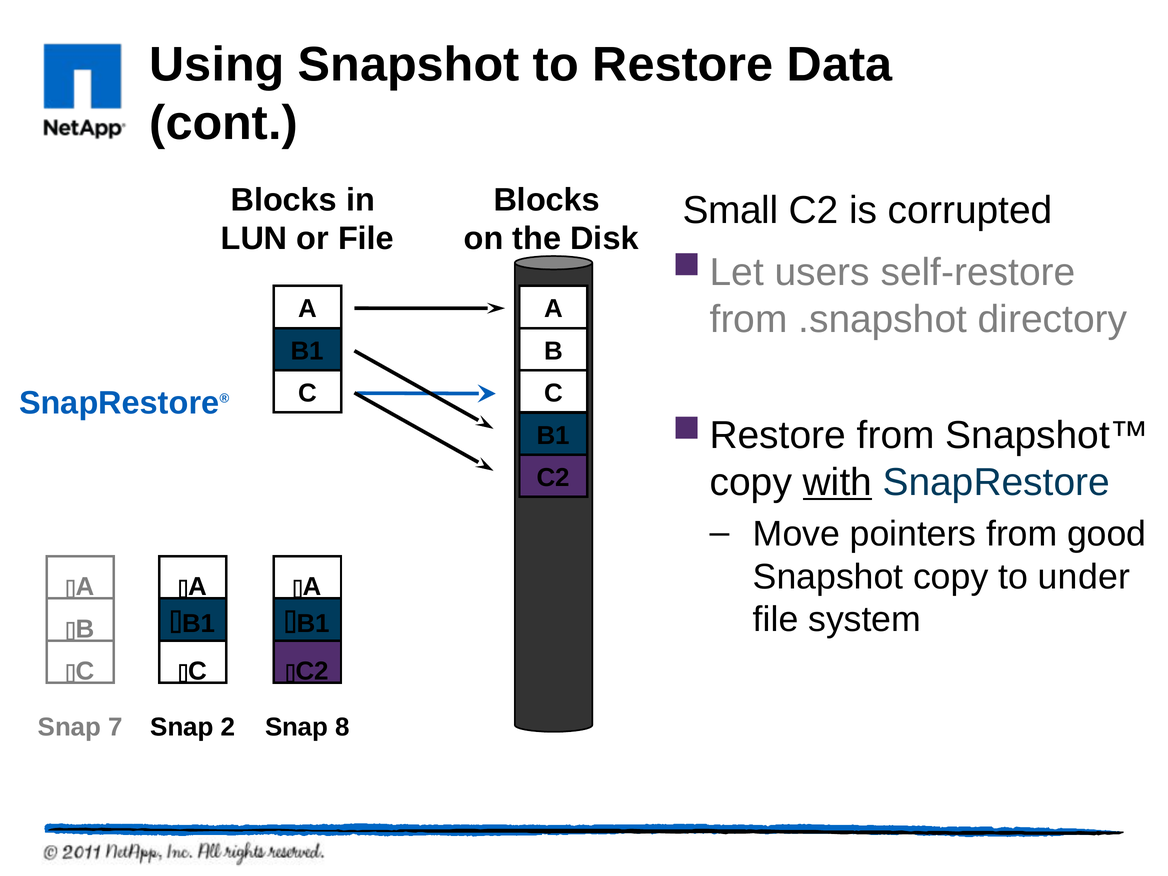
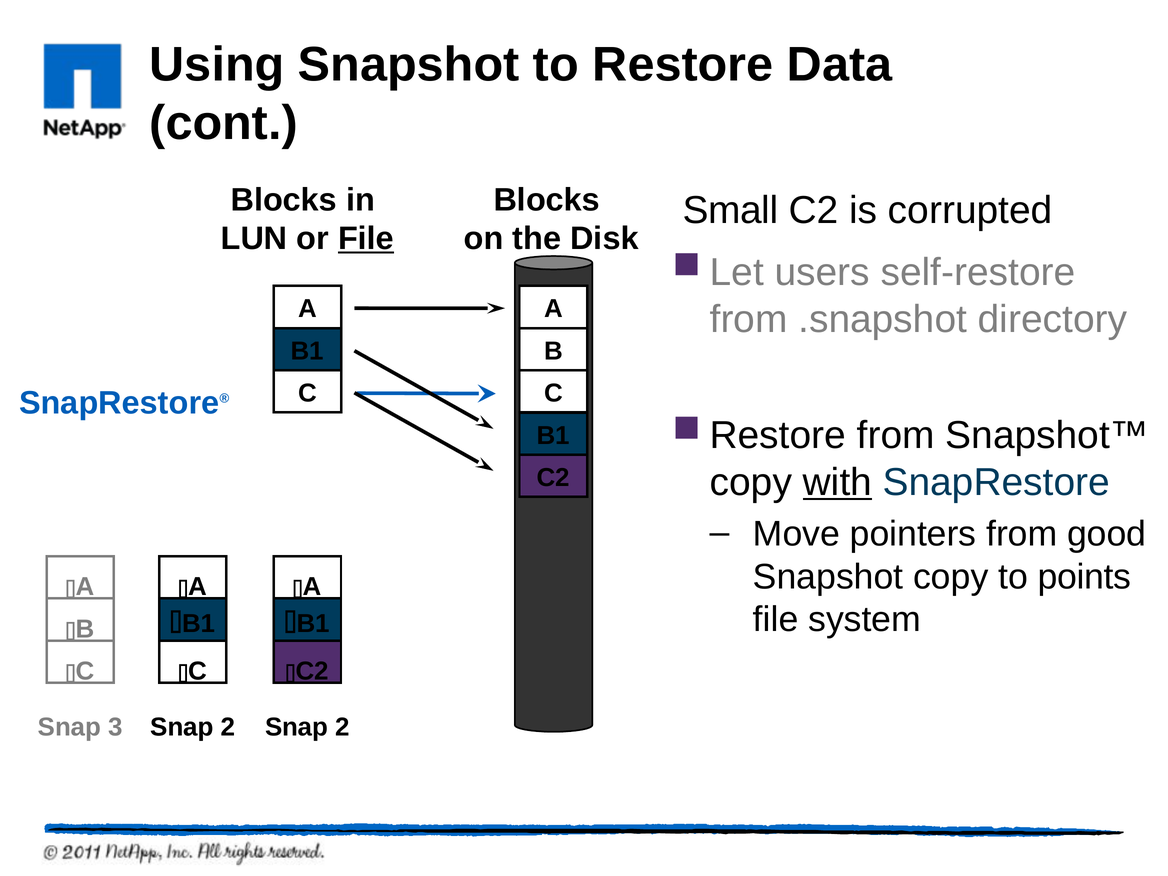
File underline: none -> present (366, 239)
under: under -> points (1084, 577)
7: 7 -> 3 (115, 727)
8: 8 -> 2 (343, 727)
